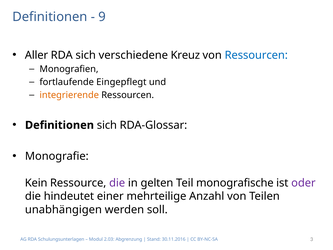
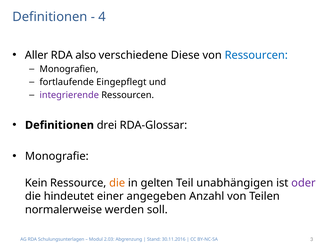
9: 9 -> 4 (102, 17)
RDA sich: sich -> also (86, 55)
Kreuz: Kreuz -> Diese (185, 55)
integrierende colour: orange -> purple (69, 95)
Definitionen sich: sich -> drei (107, 125)
die colour: purple -> orange (117, 183)
monografische: monografische -> unabhängigen (235, 183)
mehrteilige: mehrteilige -> angegeben (156, 196)
unabhängigen: unabhängigen -> normalerweise (64, 209)
